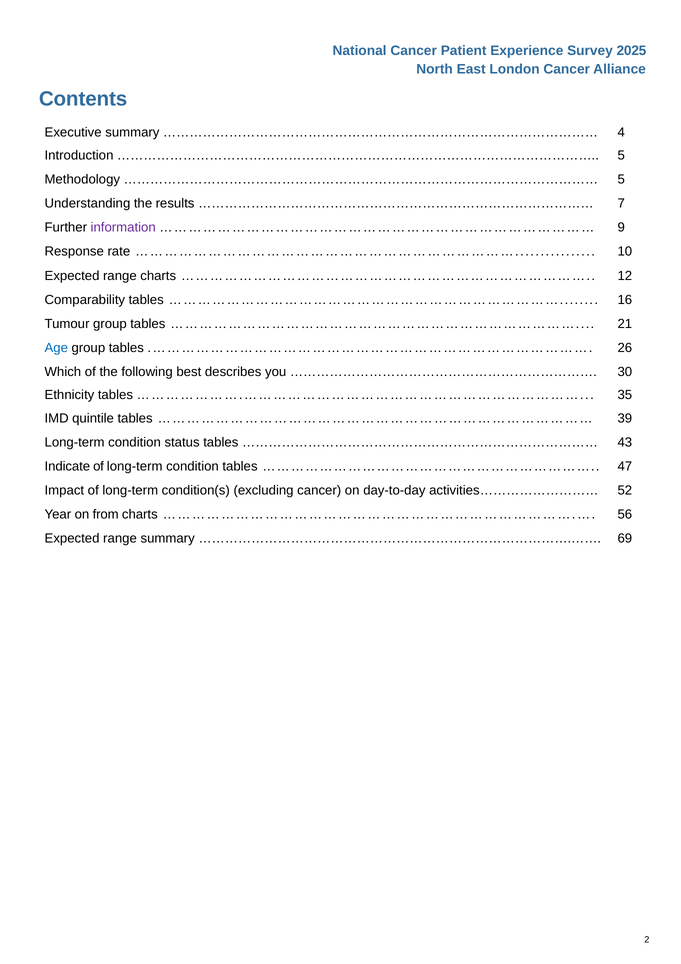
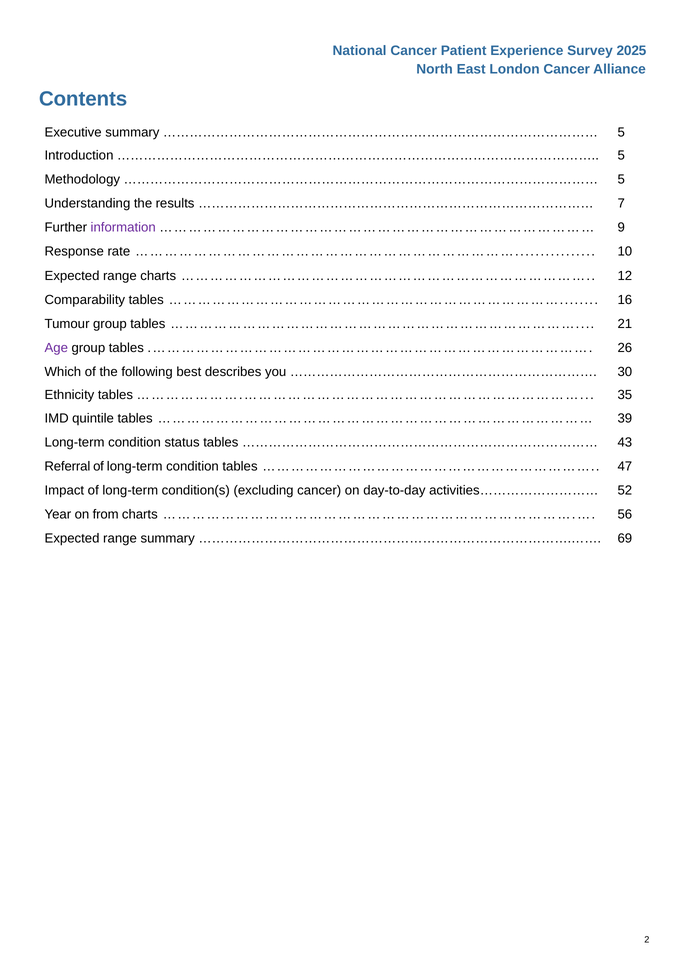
4: 4 -> 5 (621, 132)
Age colour: blue -> purple (56, 348)
Indicate: Indicate -> Referral (67, 466)
